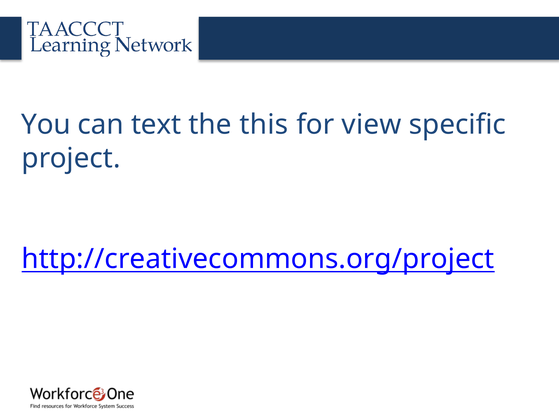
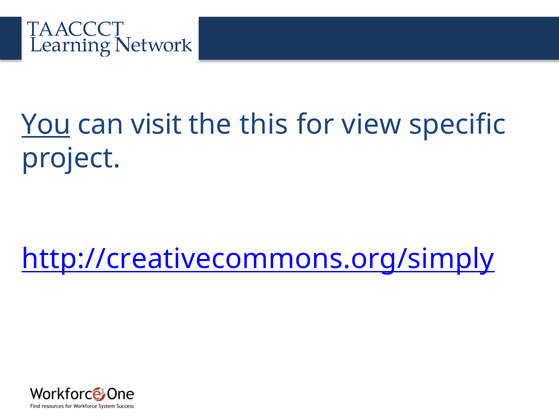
You underline: none -> present (46, 125)
text: text -> visit (156, 125)
http://creativecommons.org/project: http://creativecommons.org/project -> http://creativecommons.org/simply (258, 259)
